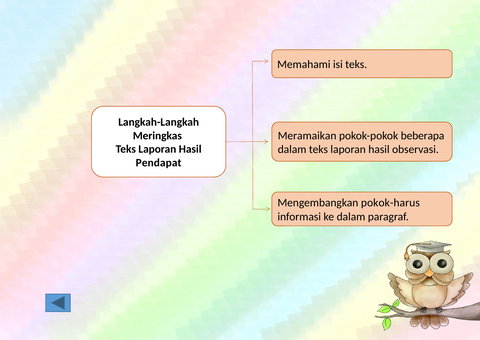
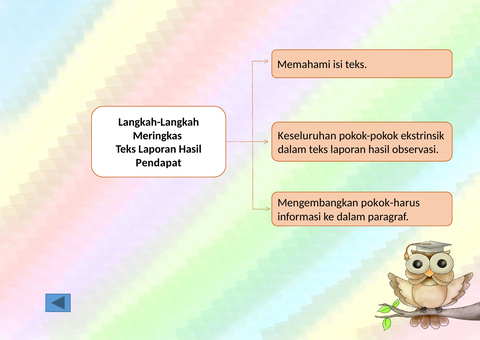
Meramaikan: Meramaikan -> Keseluruhan (307, 135)
beberapa: beberapa -> ekstrinsik (423, 135)
